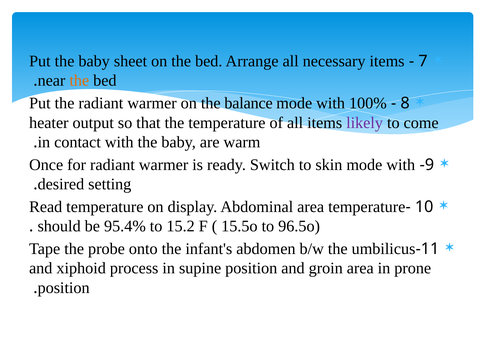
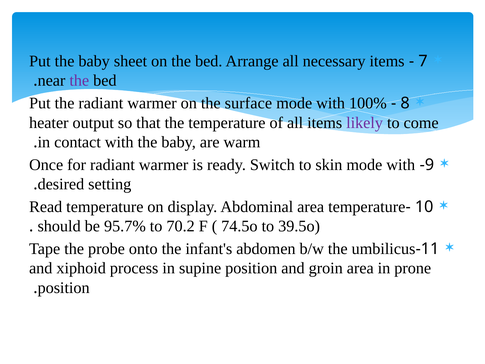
the colour: orange -> purple (79, 81)
balance: balance -> surface (248, 103)
95.4%: 95.4% -> 95.7% (125, 226)
15.2: 15.2 -> 70.2 (181, 226)
15.5o: 15.5o -> 74.5o (239, 226)
96.5o: 96.5o -> 39.5o (299, 226)
